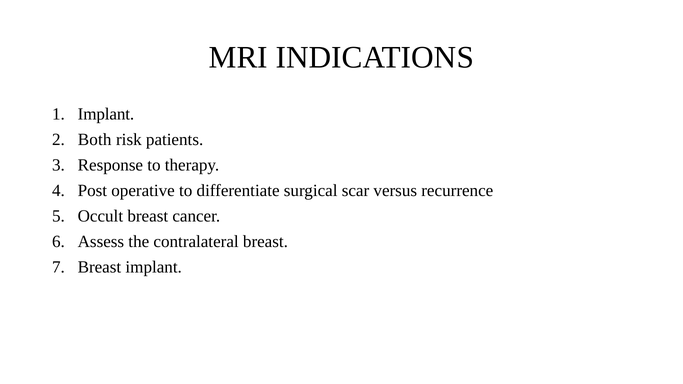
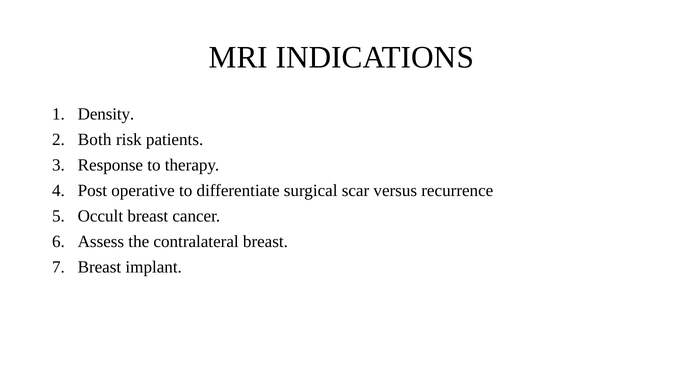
Implant: Implant -> Density (106, 114)
